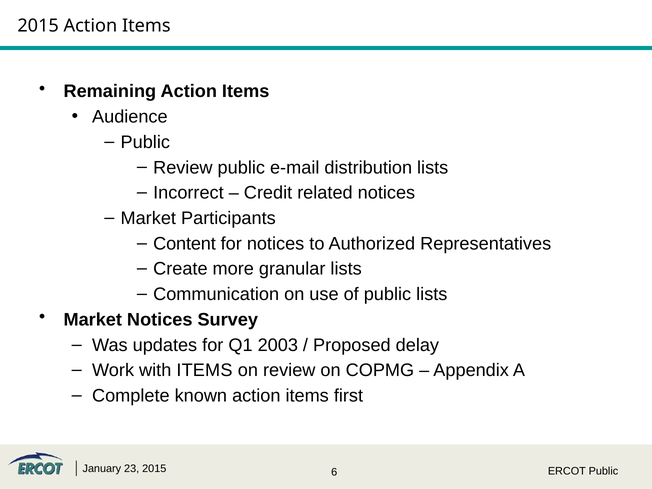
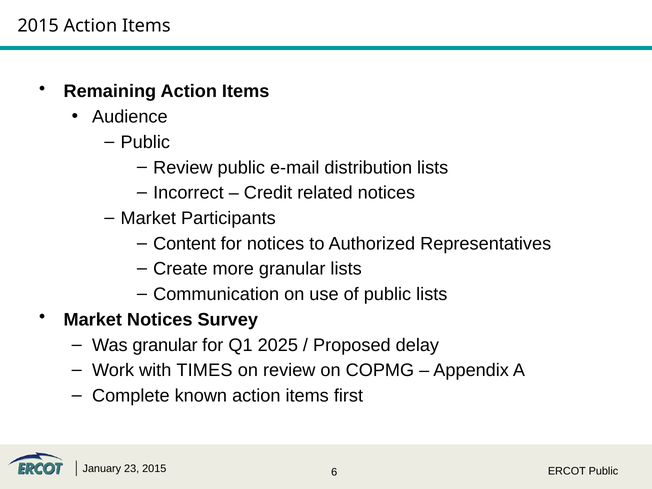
Was updates: updates -> granular (165, 345)
2003: 2003 -> 2025 (278, 345)
with ITEMS: ITEMS -> TIMES (204, 370)
